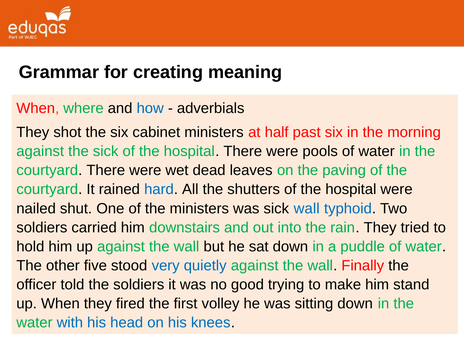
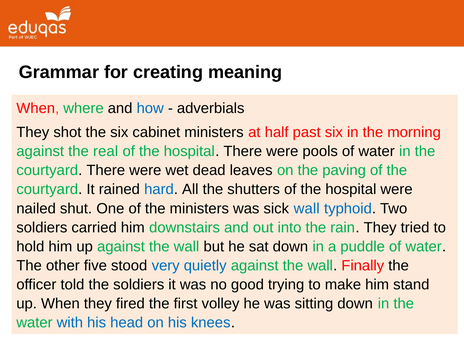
the sick: sick -> real (106, 151)
